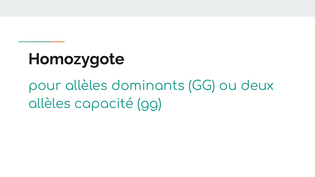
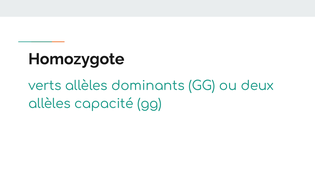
pour: pour -> verts (45, 86)
